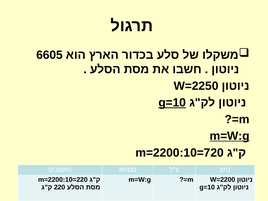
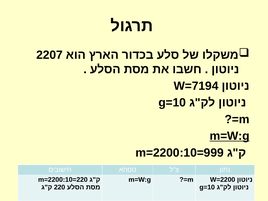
6605: 6605 -> 2207 (49, 55)
W=2250: W=2250 -> W=7194 (196, 86)
g=10 underline: present -> none (172, 103)
m=2200:10=720: m=2200:10=720 -> m=2200:10=999 (180, 153)
